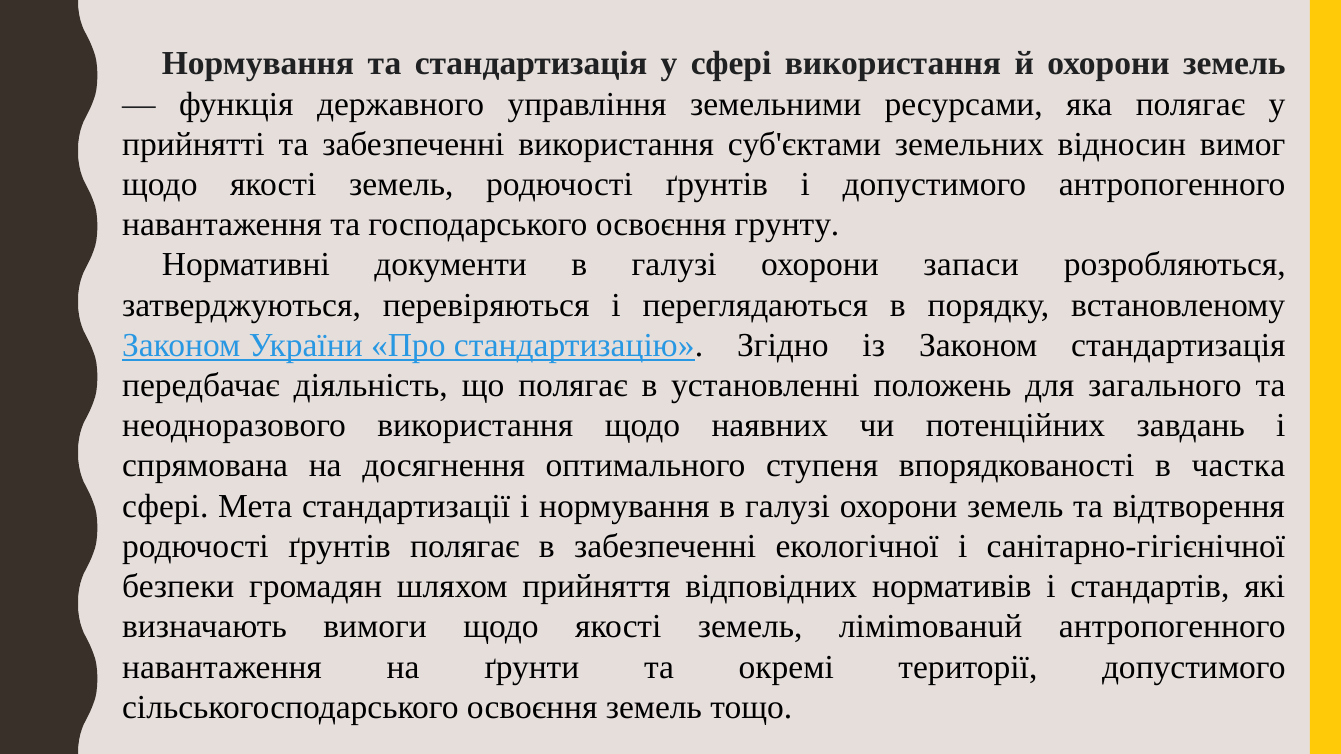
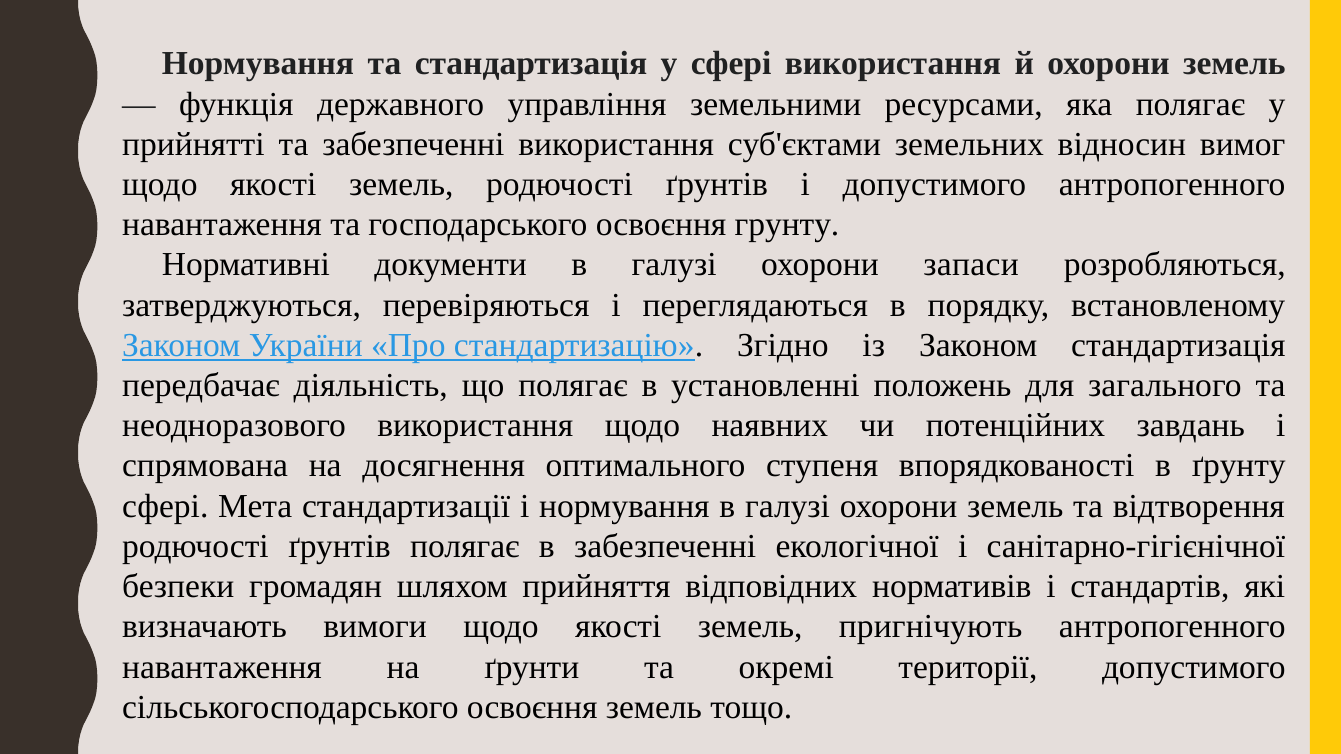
частка: частка -> ґрунту (1239, 466)
ліміmoванuй: ліміmoванuй -> пригнічують (931, 627)
